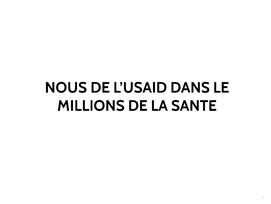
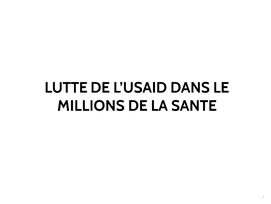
NOUS: NOUS -> LUTTE (66, 87)
